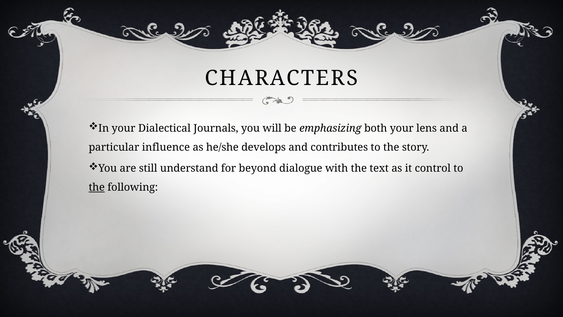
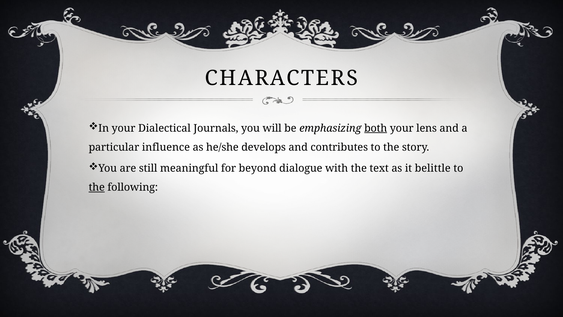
both underline: none -> present (376, 128)
understand: understand -> meaningful (189, 168)
control: control -> belittle (433, 168)
